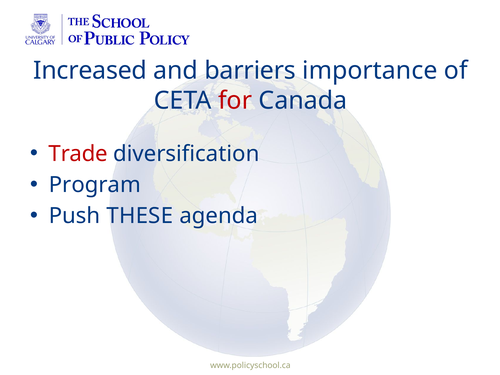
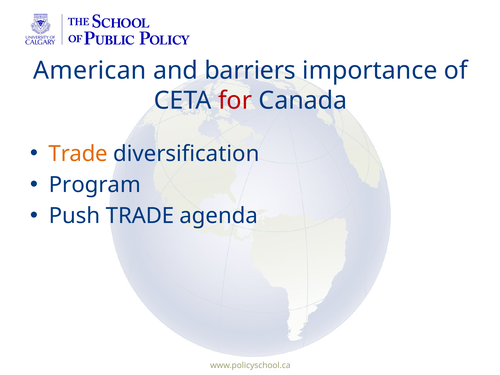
Increased: Increased -> American (90, 71)
Trade colour: red -> orange (78, 154)
Push THESE: THESE -> TRADE (140, 216)
